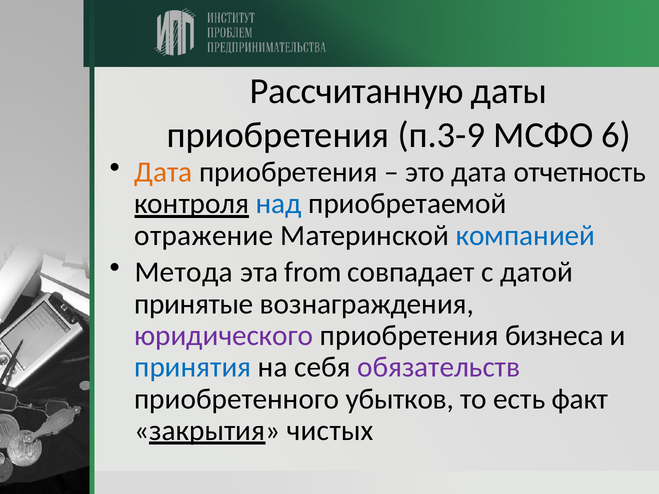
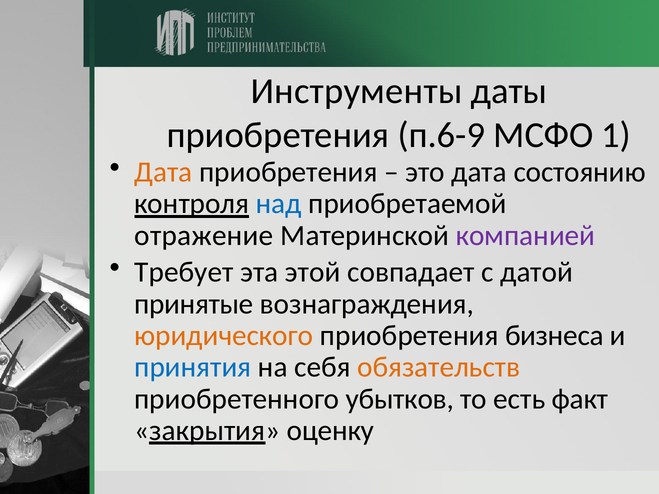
Рассчитанную: Рассчитанную -> Инструменты (357, 91)
п.3-9: п.3-9 -> п.6-9 (441, 135)
6: 6 -> 1 (616, 135)
отчетность: отчетность -> состоянию (580, 172)
компанией colour: blue -> purple (525, 236)
Метода: Метода -> Требует (184, 272)
from: from -> этой (313, 272)
юридического colour: purple -> orange (224, 336)
обязательств colour: purple -> orange (439, 367)
чистых: чистых -> оценку (331, 431)
